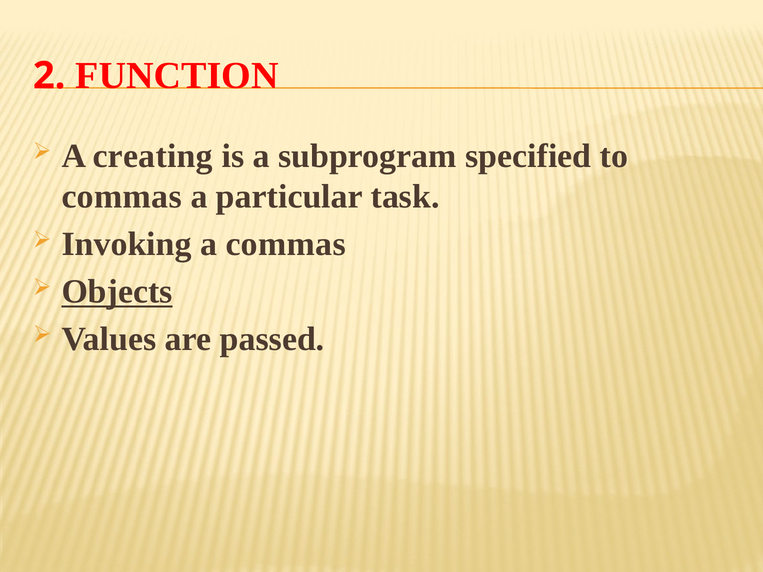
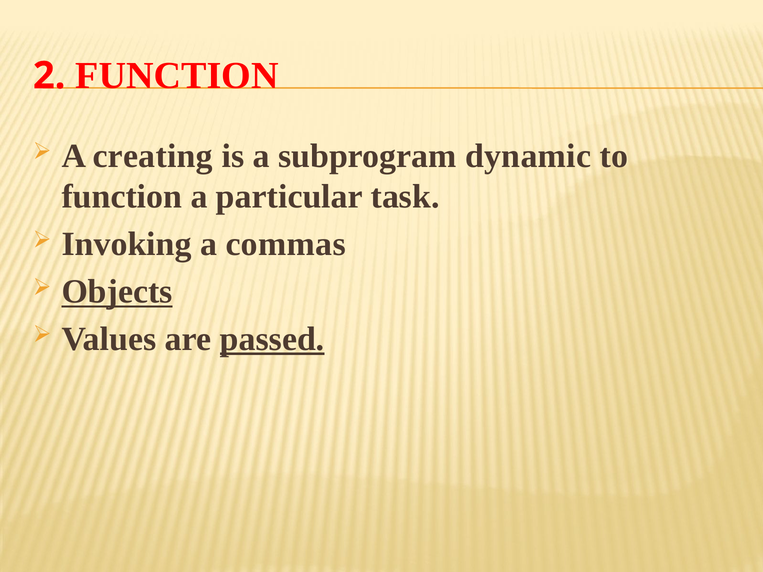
specified: specified -> dynamic (528, 156)
commas: commas -> function (122, 197)
passed underline: none -> present (272, 339)
